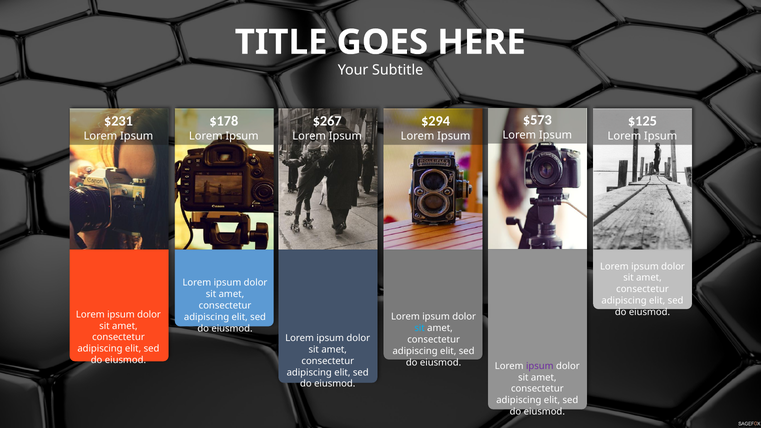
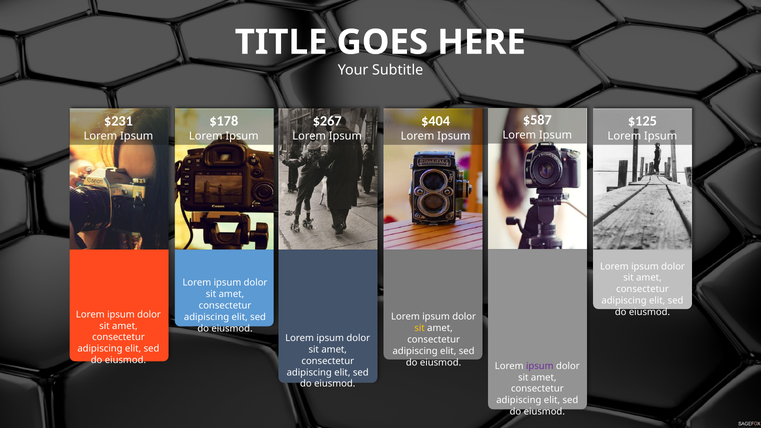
$573: $573 -> $587 (537, 120)
$294: $294 -> $404 (436, 121)
sit colour: light blue -> yellow (420, 328)
